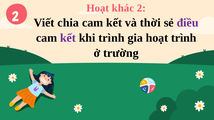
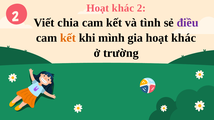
thời: thời -> tình (150, 23)
kết colour: purple -> orange (68, 38)
khi trình: trình -> mình (112, 38)
gia hoạt trình: trình -> khác (184, 38)
